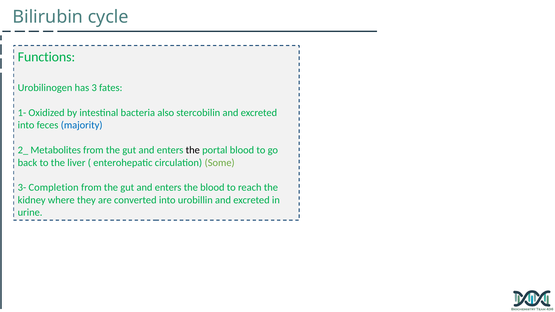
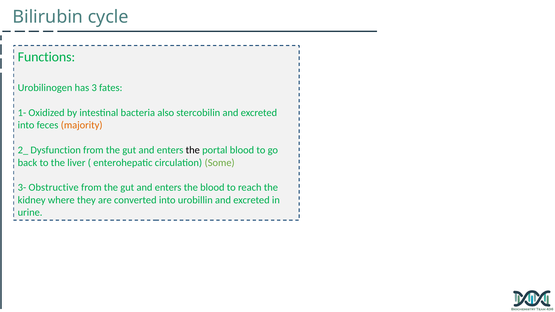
majority colour: blue -> orange (82, 125)
Metabolites: Metabolites -> Dysfunction (56, 150)
Completion: Completion -> Obstructive (54, 188)
